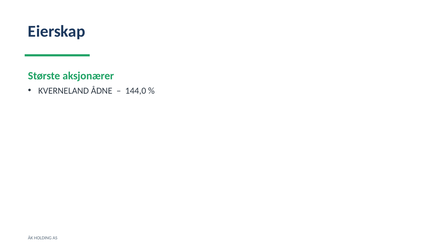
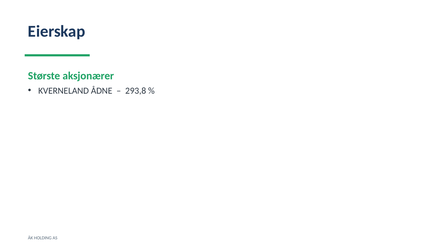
144,0: 144,0 -> 293,8 (136, 90)
